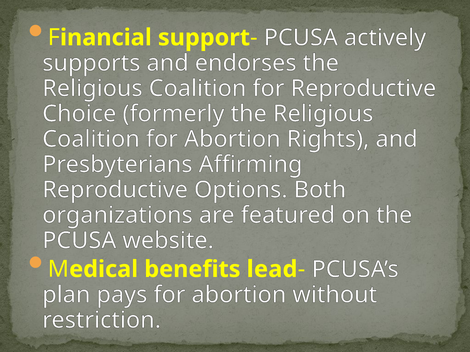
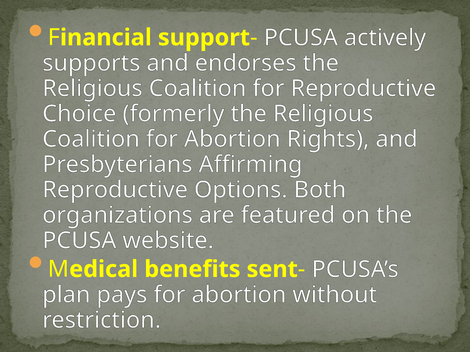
lead: lead -> sent (272, 270)
